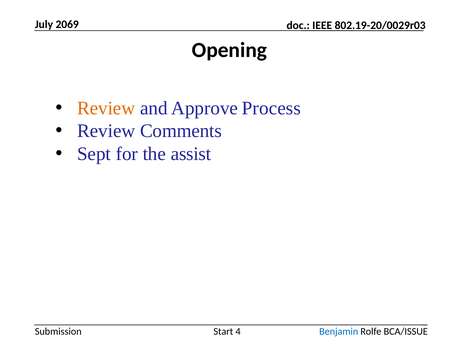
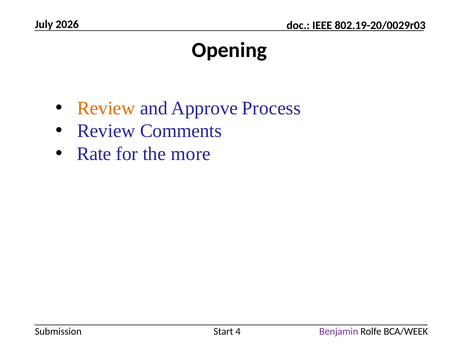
2069: 2069 -> 2026 (67, 24)
Sept: Sept -> Rate (94, 154)
assist: assist -> more (191, 154)
Benjamin colour: blue -> purple (339, 331)
BCA/ISSUE: BCA/ISSUE -> BCA/WEEK (406, 331)
